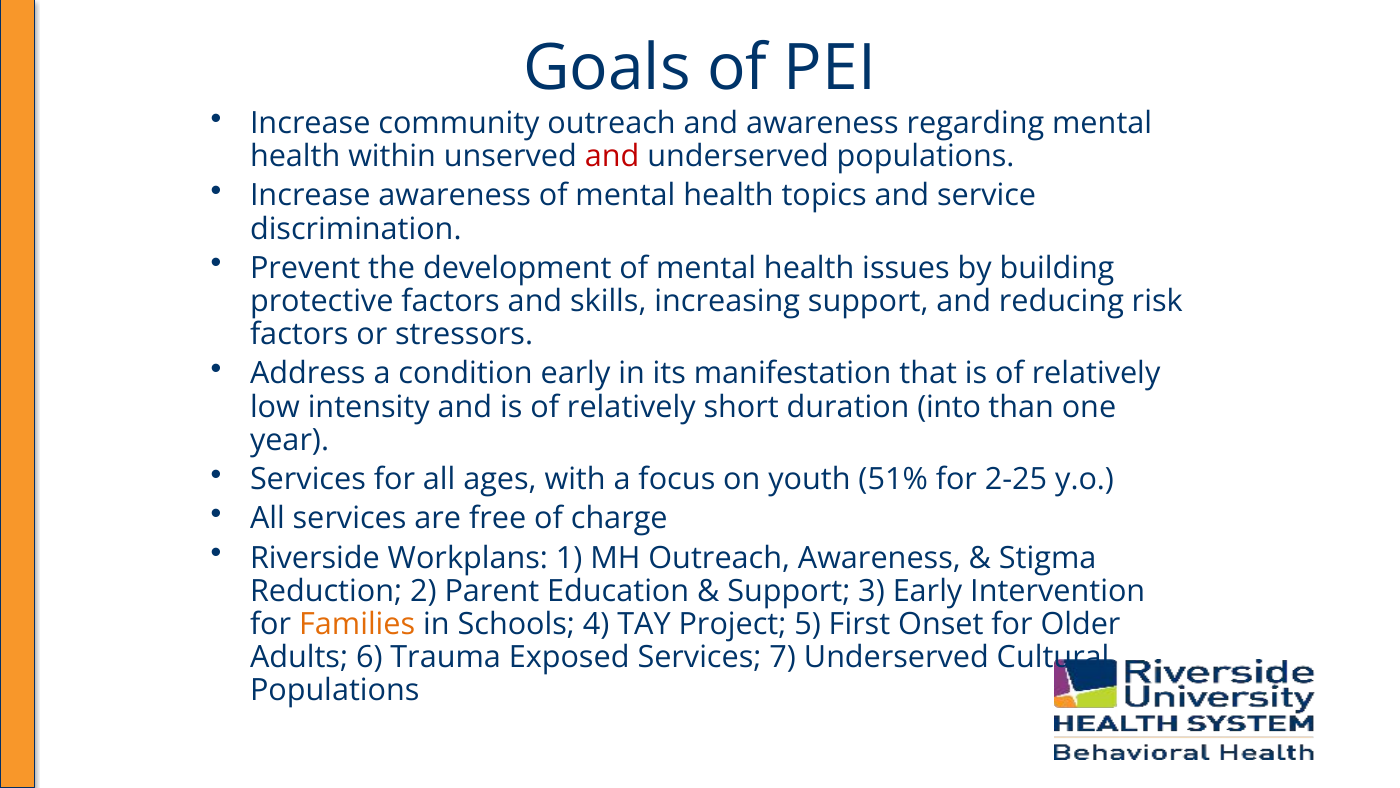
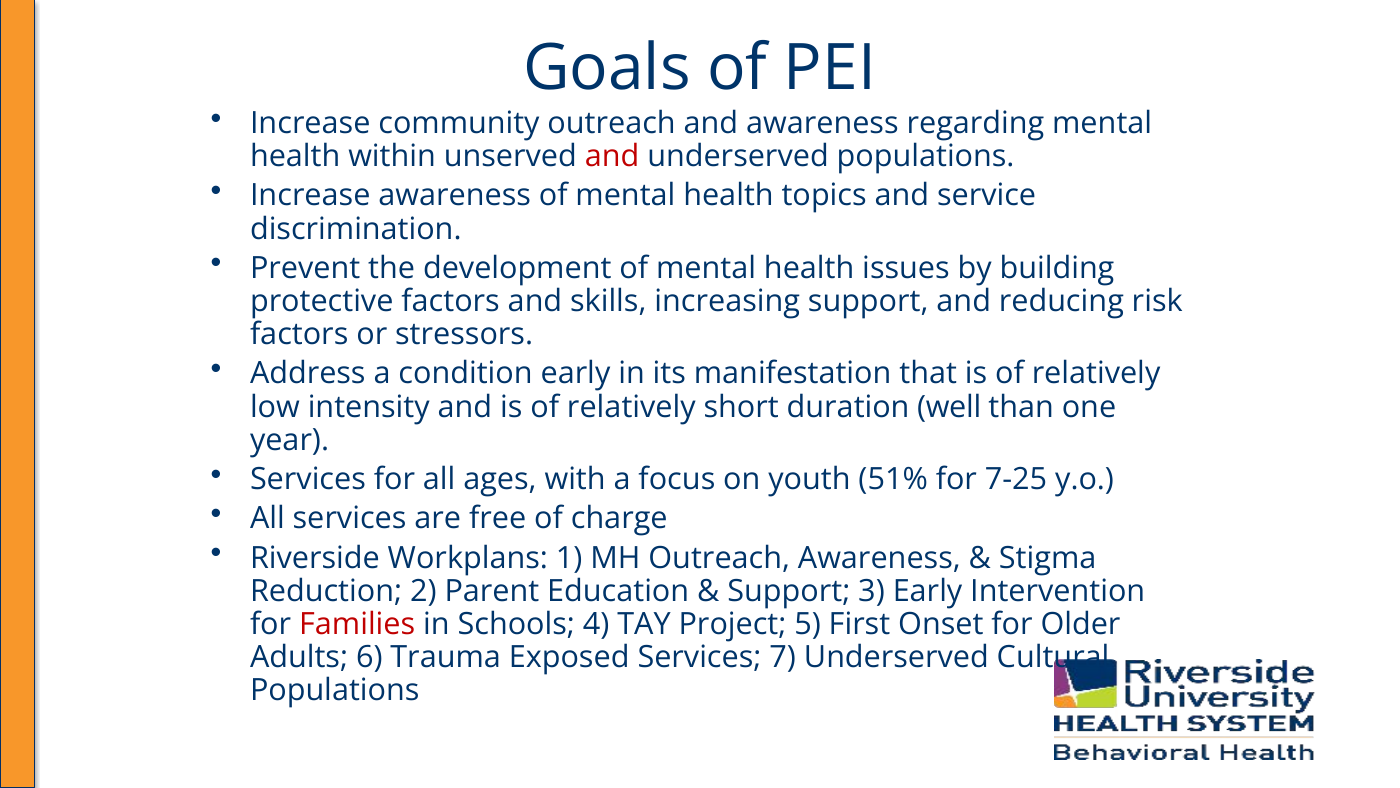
into: into -> well (949, 407)
2-25: 2-25 -> 7-25 (1016, 479)
Families colour: orange -> red (357, 624)
